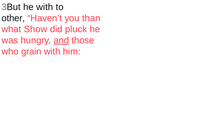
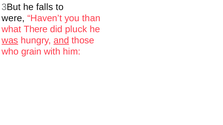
he with: with -> falls (45, 7)
other: other -> were (13, 18)
Show: Show -> There (36, 29)
was underline: none -> present (10, 40)
